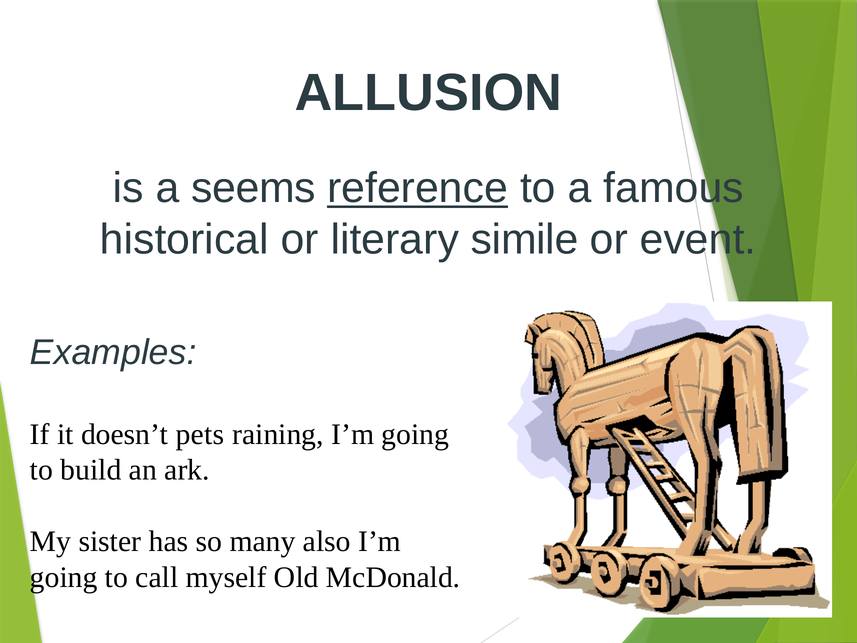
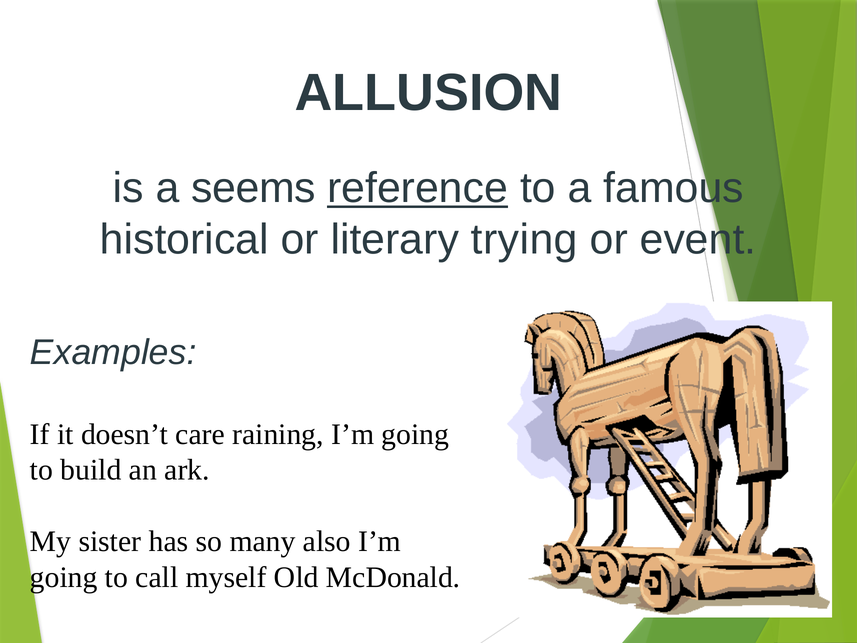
simile: simile -> trying (524, 239)
pets: pets -> care (200, 434)
